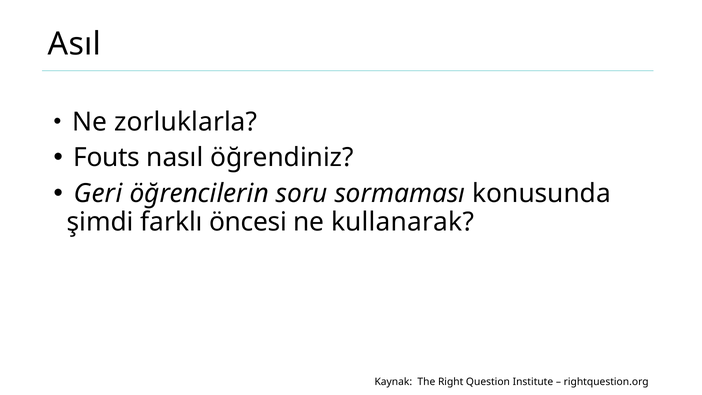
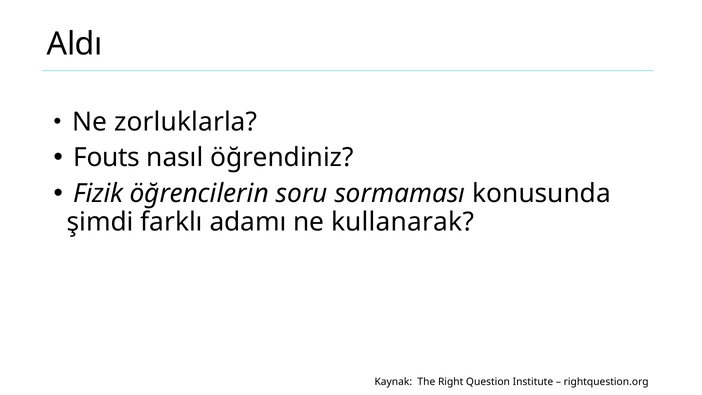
Asıl: Asıl -> Aldı (75, 44)
Geri: Geri -> Fizik (98, 193)
öncesi: öncesi -> adamı (248, 222)
